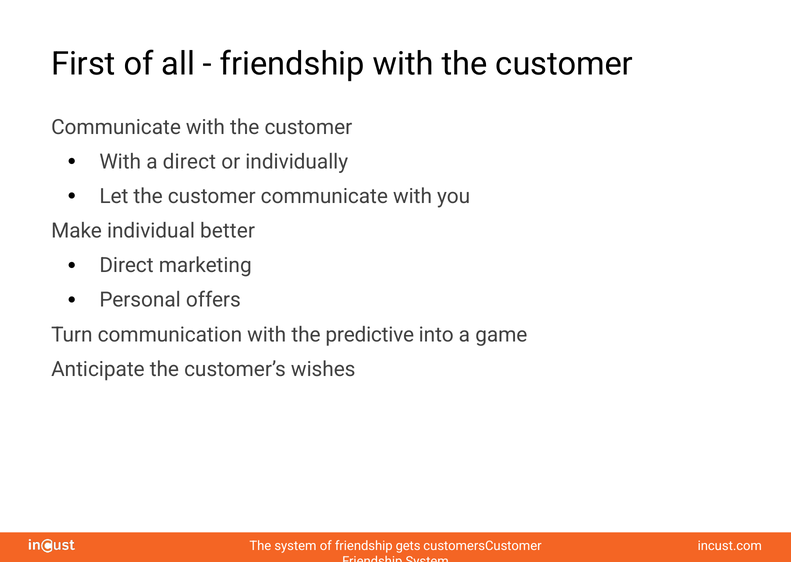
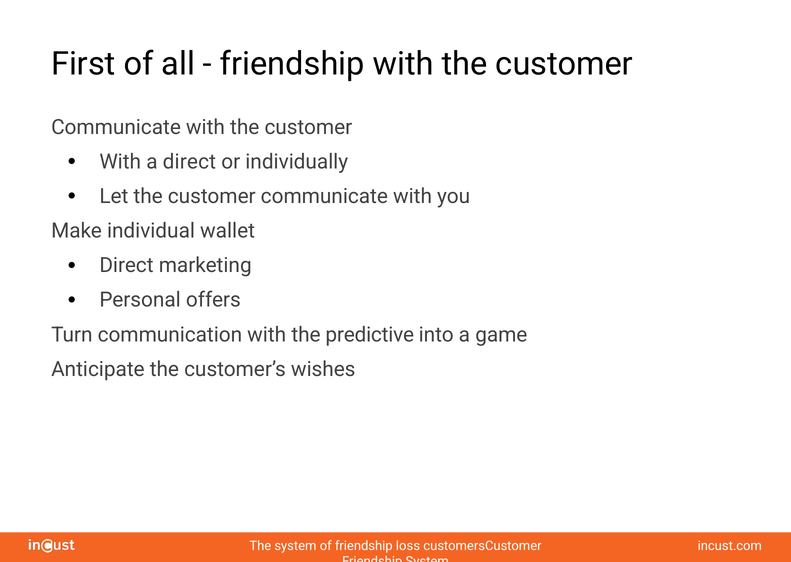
better: better -> wallet (228, 231)
gets: gets -> loss (408, 546)
